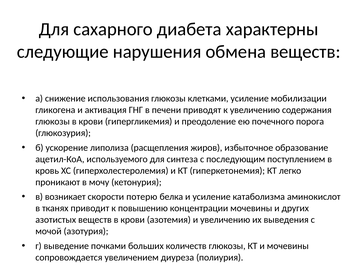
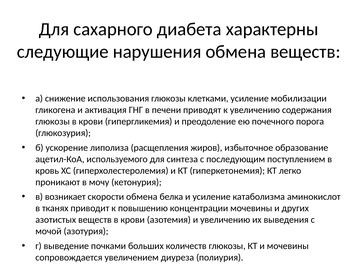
скорости потерю: потерю -> обмена (142, 197)
